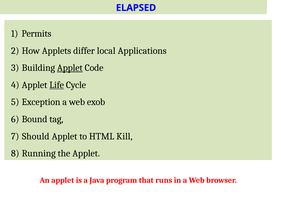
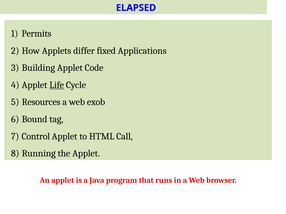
local: local -> fixed (106, 51)
Applet underline: present -> none (70, 68)
Exception: Exception -> Resources (41, 102)
Should: Should -> Control (36, 137)
Kill: Kill -> Call (124, 137)
